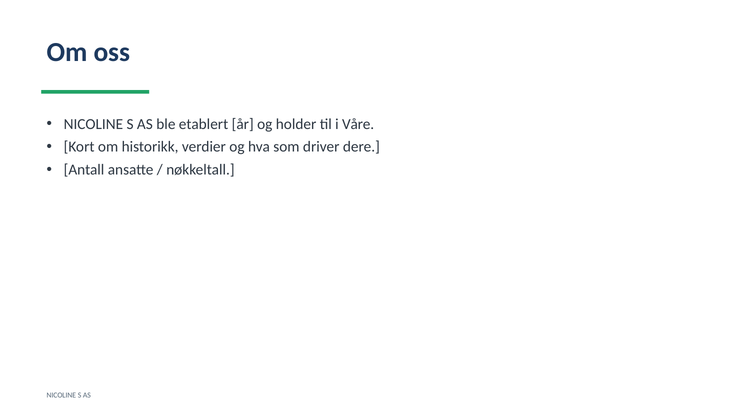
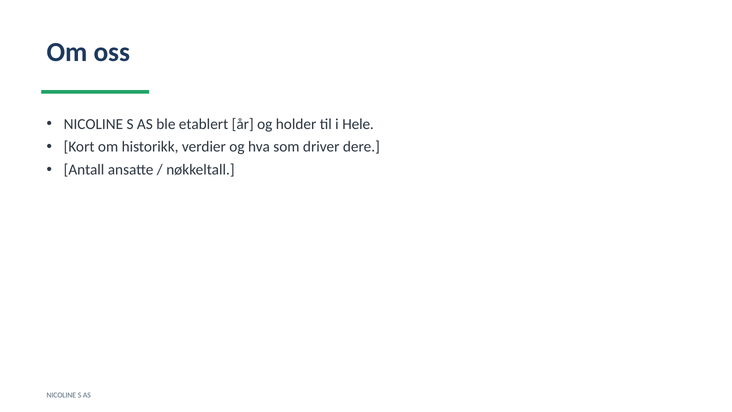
Våre: Våre -> Hele (358, 124)
